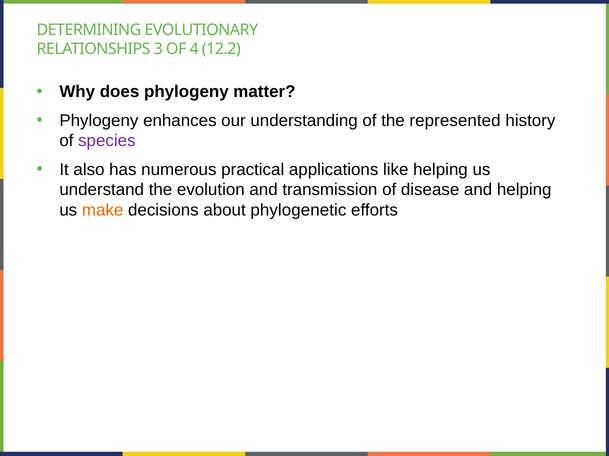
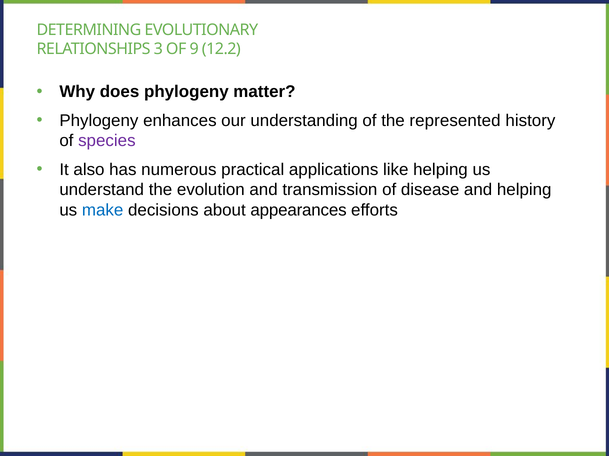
4: 4 -> 9 (194, 49)
make colour: orange -> blue (103, 211)
phylogenetic: phylogenetic -> appearances (299, 211)
